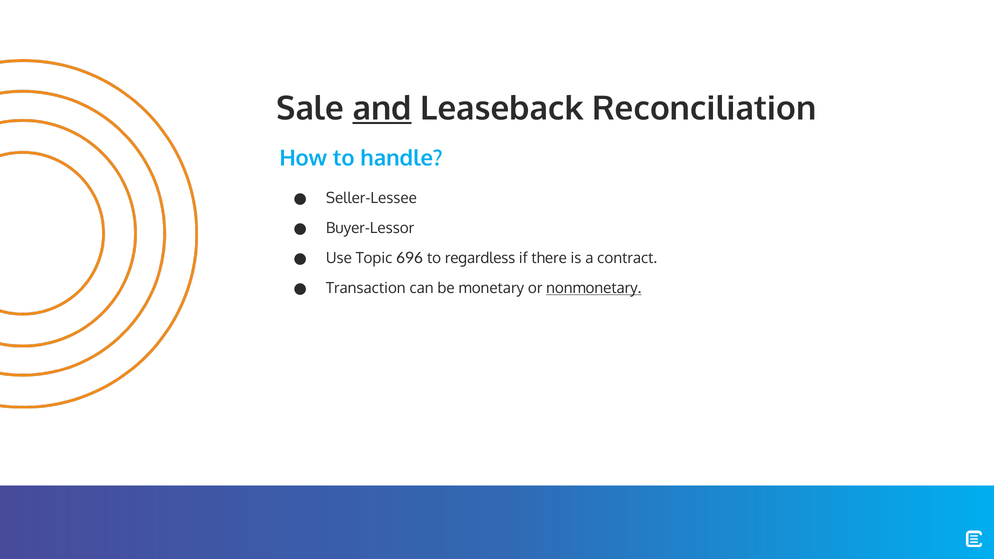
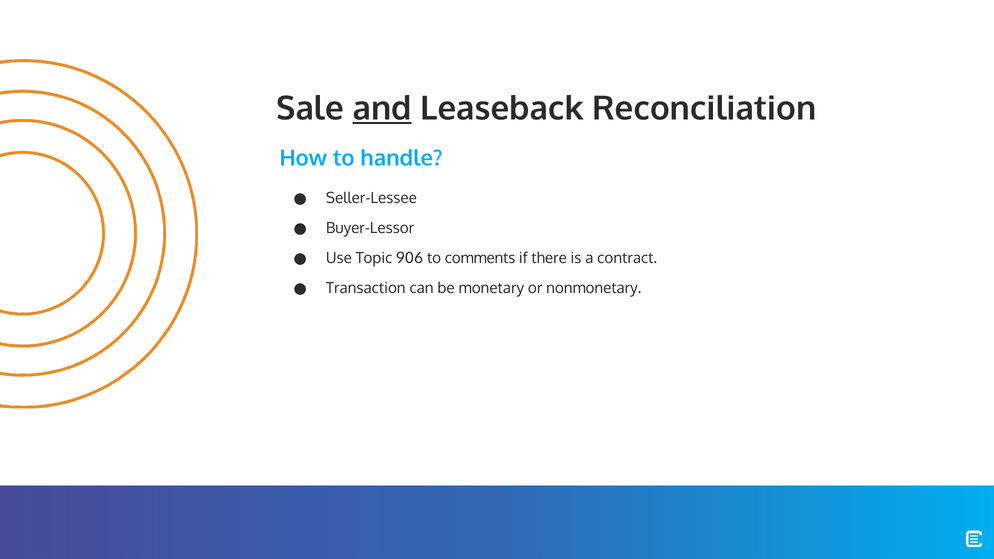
696: 696 -> 906 (410, 258)
regardless: regardless -> comments (480, 258)
nonmonetary underline: present -> none (594, 288)
